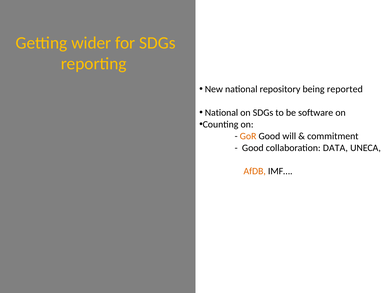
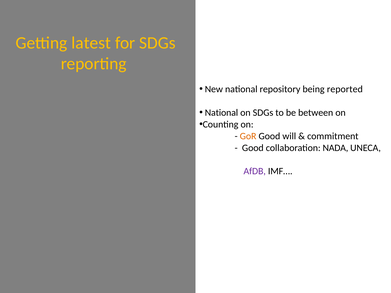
wider: wider -> latest (91, 43)
software: software -> between (316, 113)
DATA: DATA -> NADA (335, 148)
AfDB colour: orange -> purple (255, 171)
